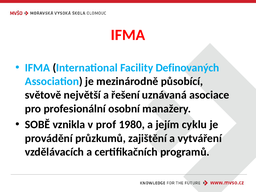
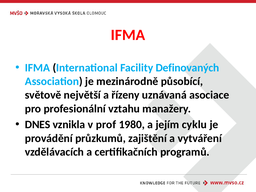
řešení: řešení -> řízeny (125, 95)
osobní: osobní -> vztahu (124, 109)
SOBĚ: SOBĚ -> DNES (38, 125)
